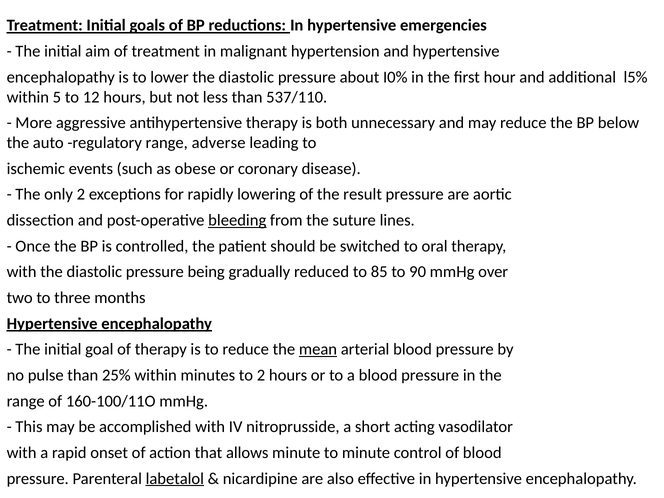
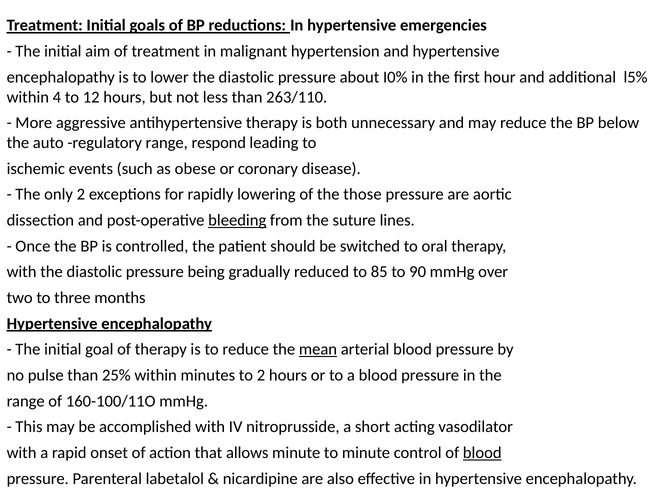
5: 5 -> 4 (57, 97)
537/110: 537/110 -> 263/110 (297, 97)
adverse: adverse -> respond (219, 143)
result: result -> those (363, 194)
blood underline: none -> present (482, 453)
labetalol underline: present -> none (175, 479)
